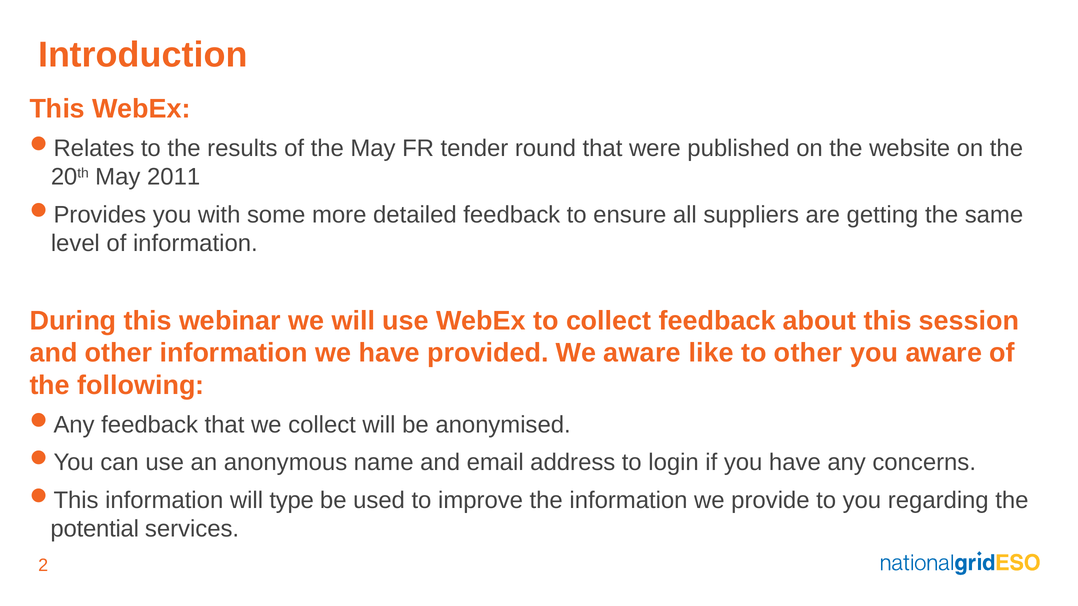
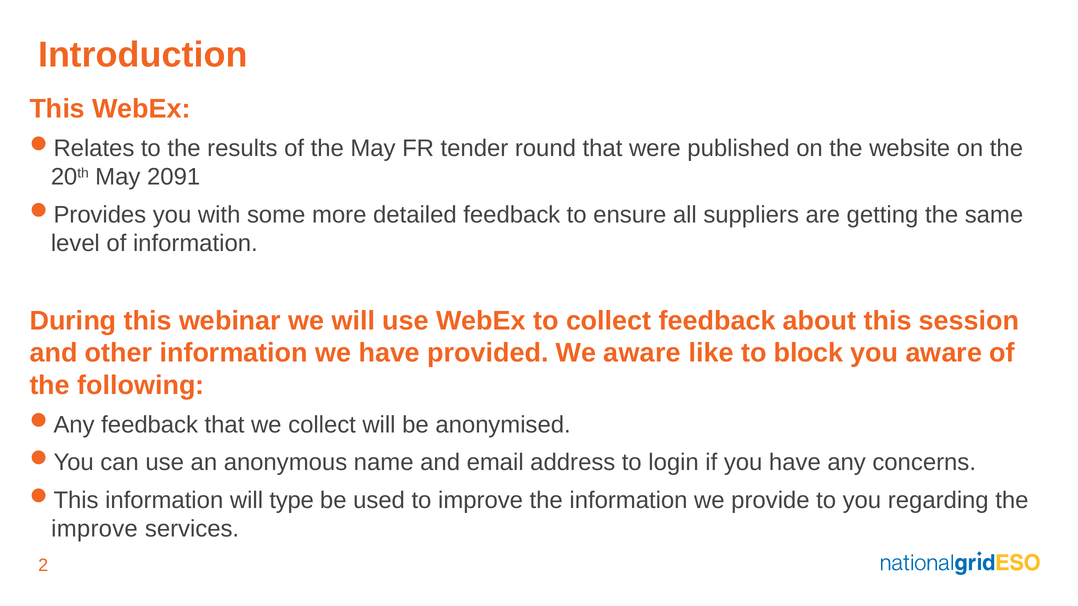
2011: 2011 -> 2091 (174, 177)
to other: other -> block (808, 353)
potential: potential -> improve (95, 529)
